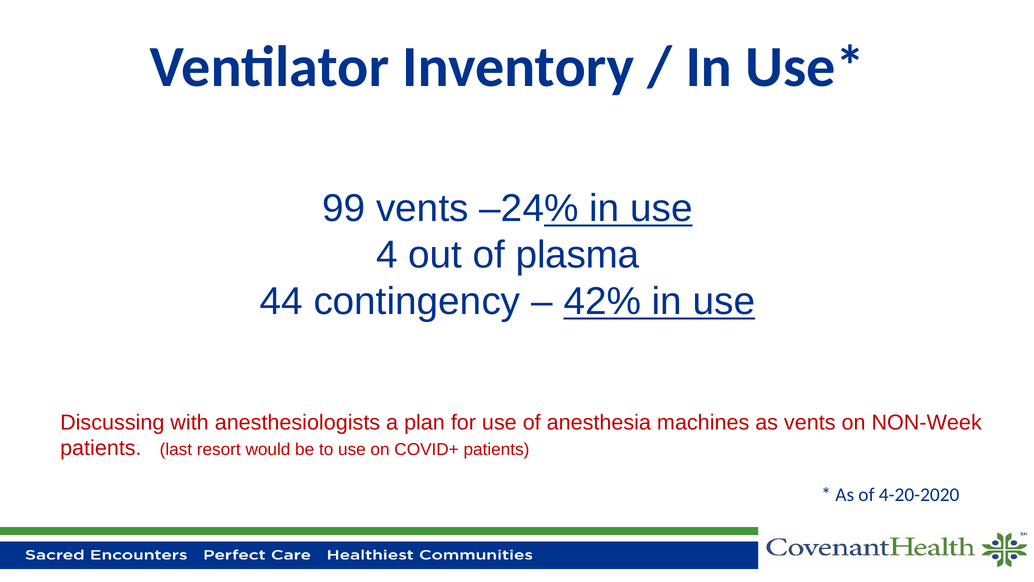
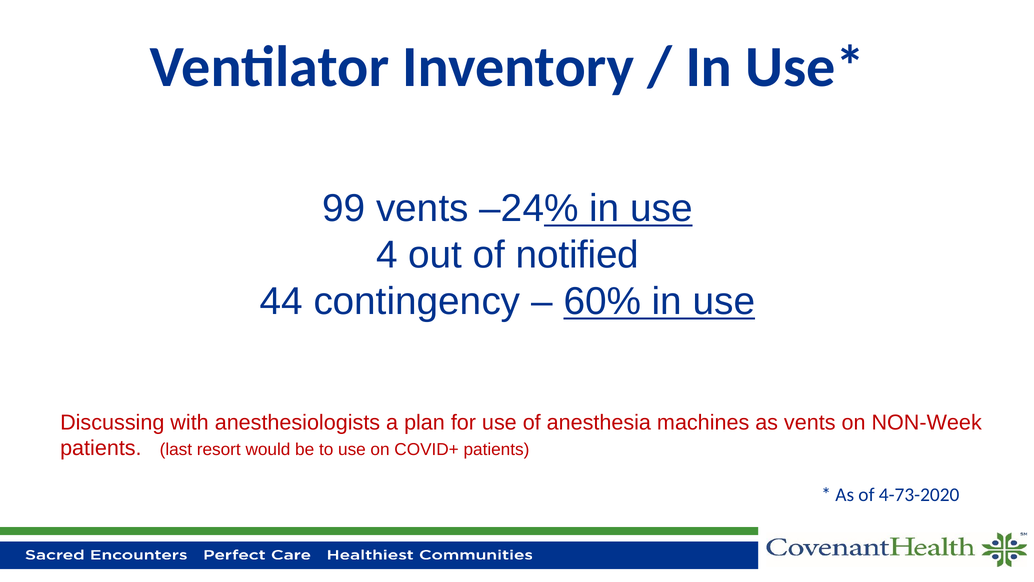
plasma: plasma -> notified (578, 255)
42%: 42% -> 60% (602, 301)
4-20-2020: 4-20-2020 -> 4-73-2020 (919, 494)
